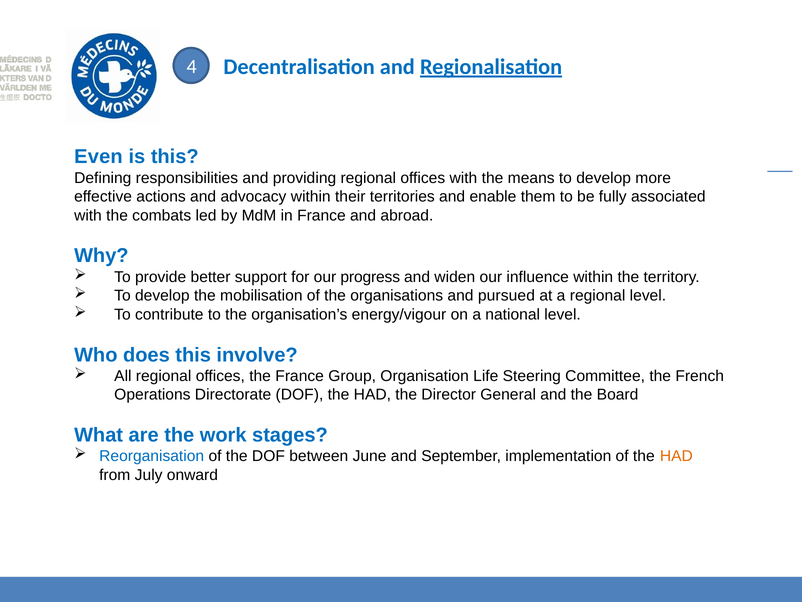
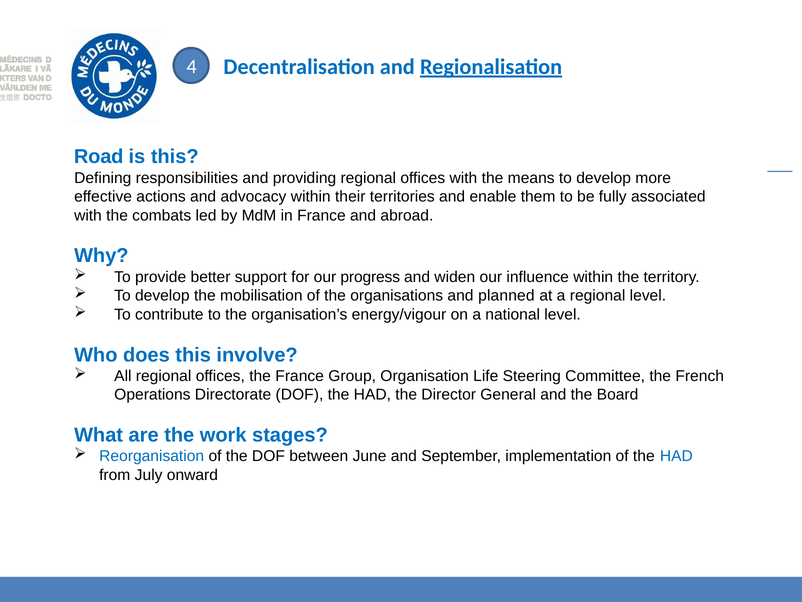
Even: Even -> Road (99, 157)
pursued: pursued -> planned (506, 295)
HAD colour: orange -> blue (676, 456)
